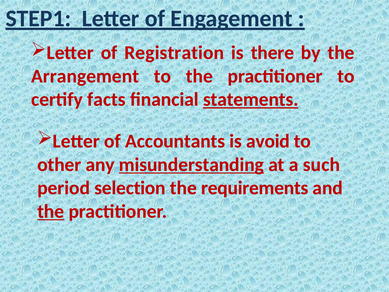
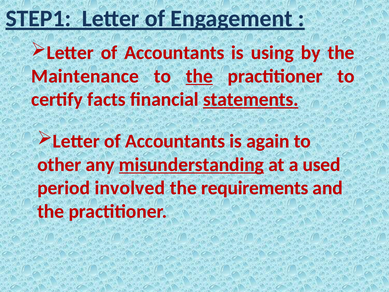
Registration: Registration -> Accountants (174, 53)
there: there -> using (272, 53)
Arrangement: Arrangement -> Maintenance (85, 76)
the underline: none -> present (199, 76)
avoid: avoid -> again (268, 141)
such: such -> used (322, 165)
selection: selection -> involved (130, 188)
the underline: present -> none (51, 211)
